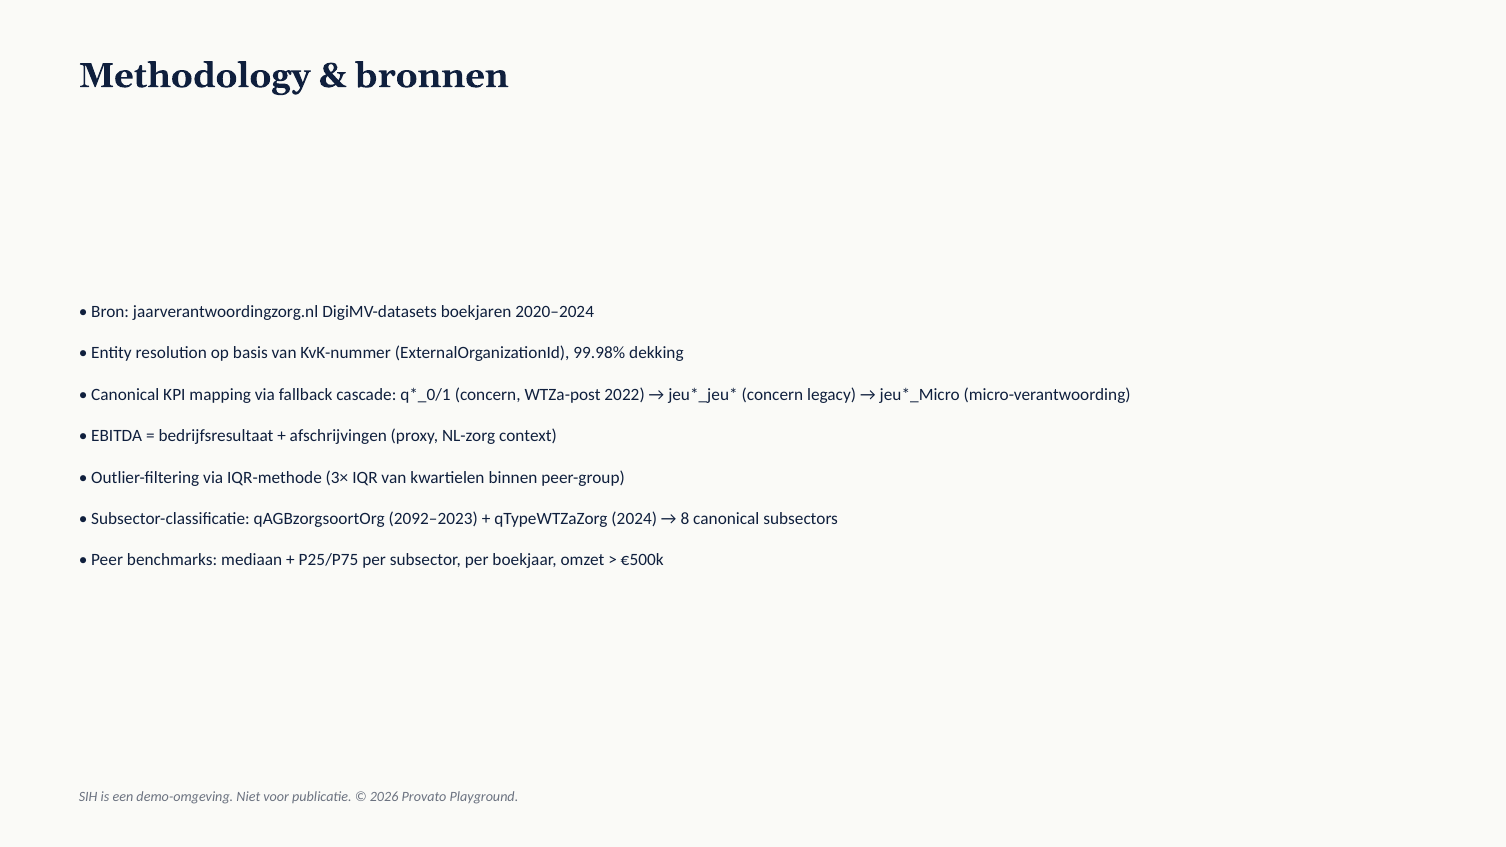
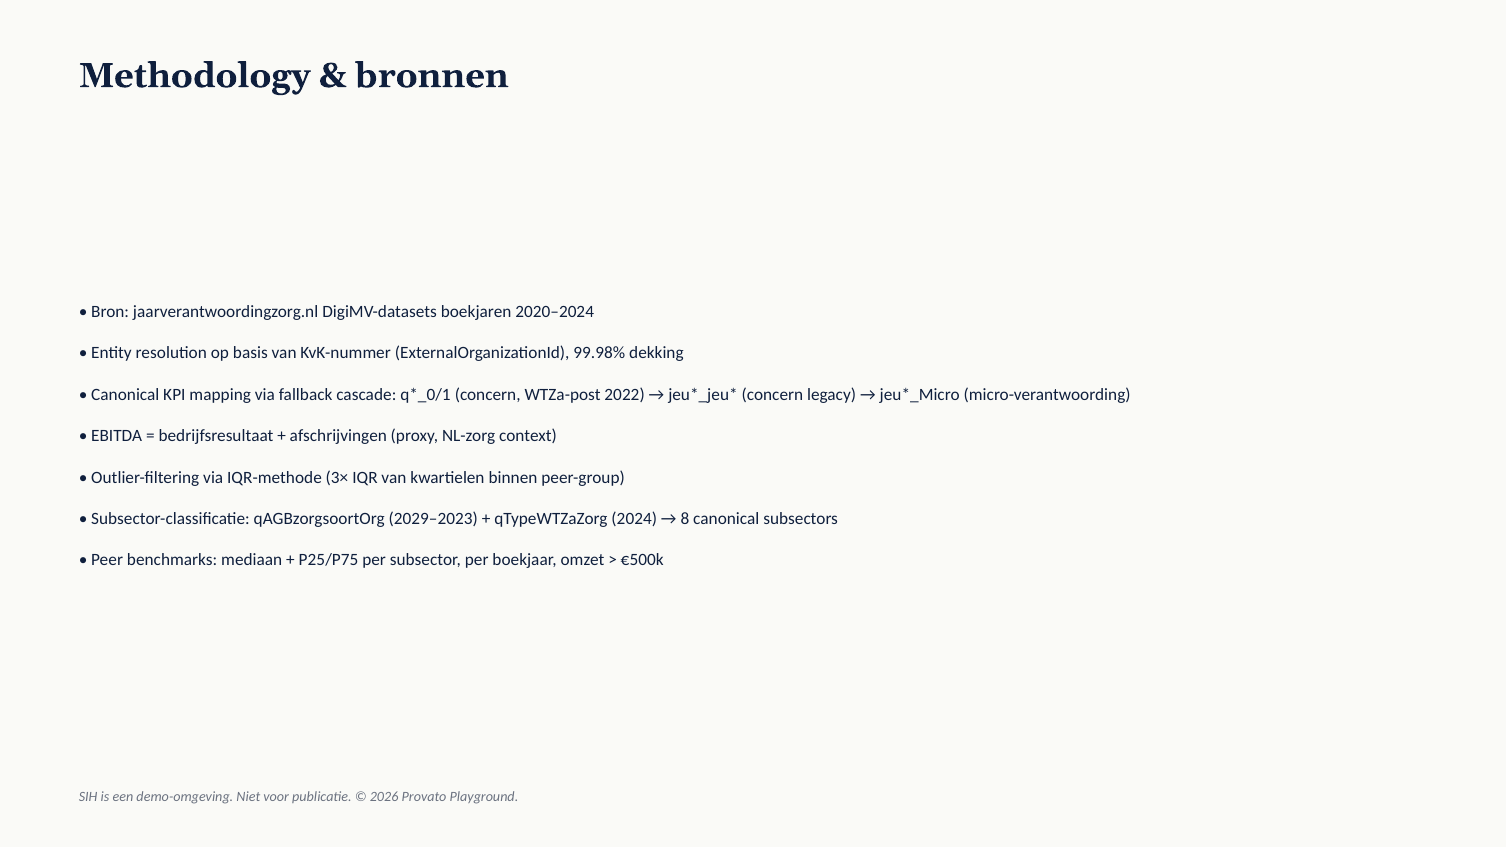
2092–2023: 2092–2023 -> 2029–2023 (433, 519)
